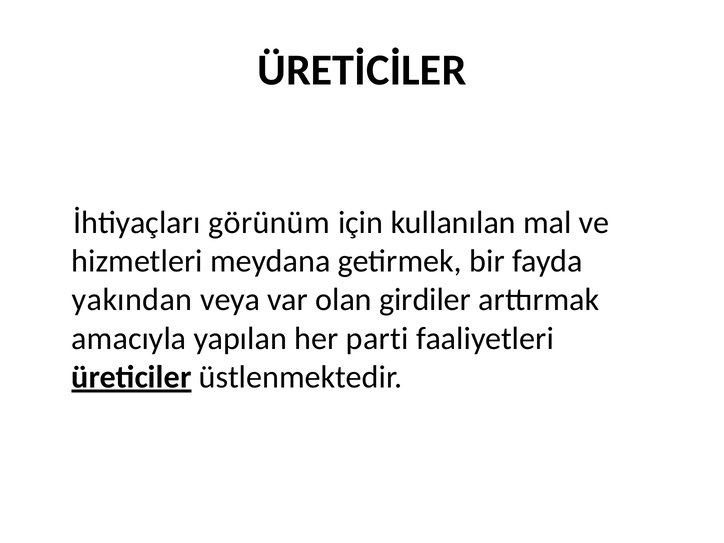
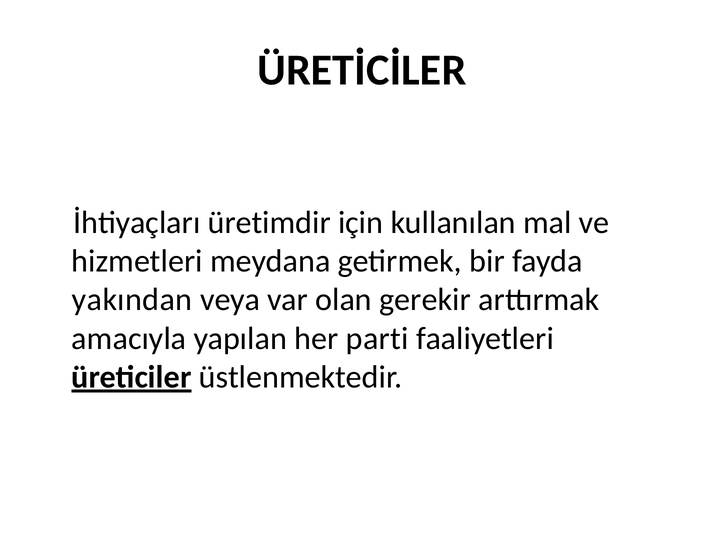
görünüm: görünüm -> üretimdir (269, 223)
girdiler: girdiler -> gerekir (425, 300)
